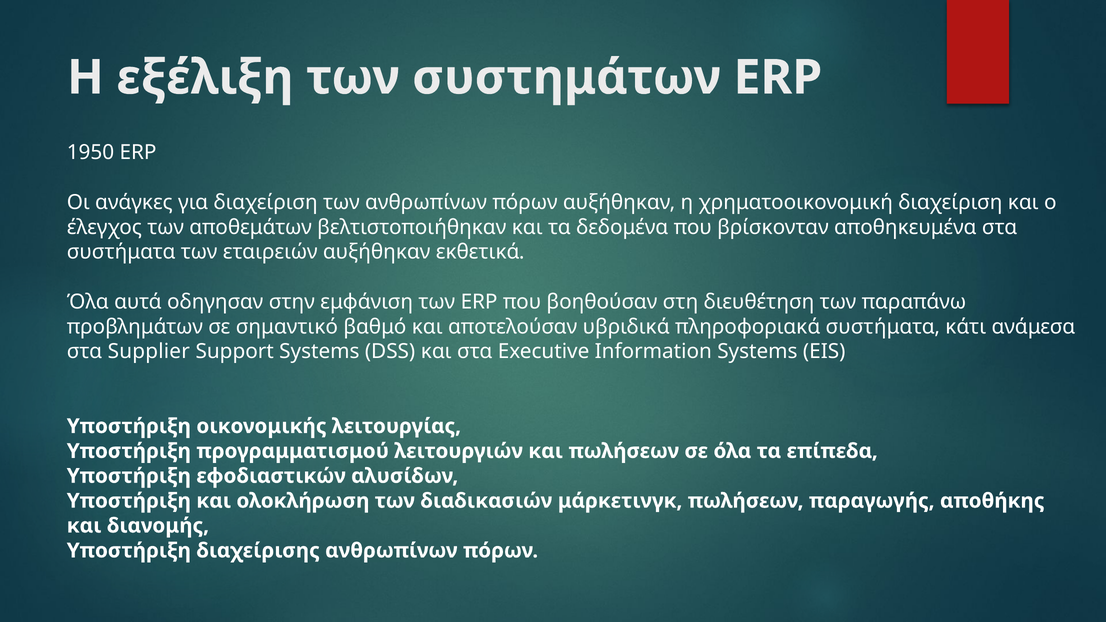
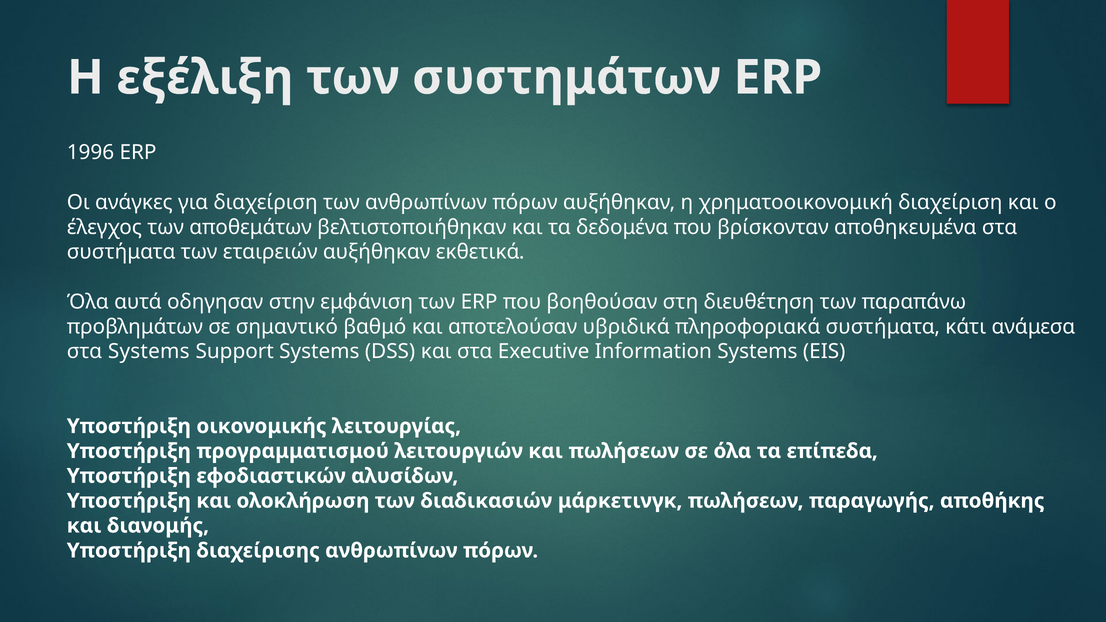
1950: 1950 -> 1996 (90, 153)
στα Supplier: Supplier -> Systems (149, 352)
